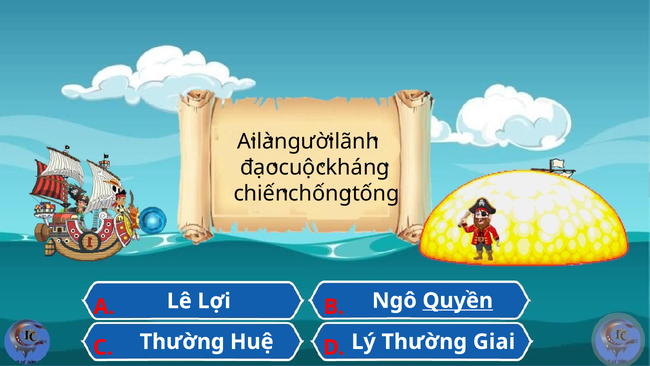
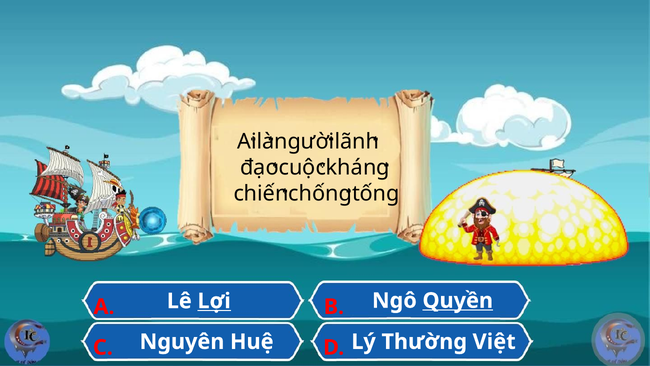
Lợi underline: none -> present (214, 301)
Giai: Giai -> Việt (494, 341)
Thường: Thường -> Nguyên (182, 341)
